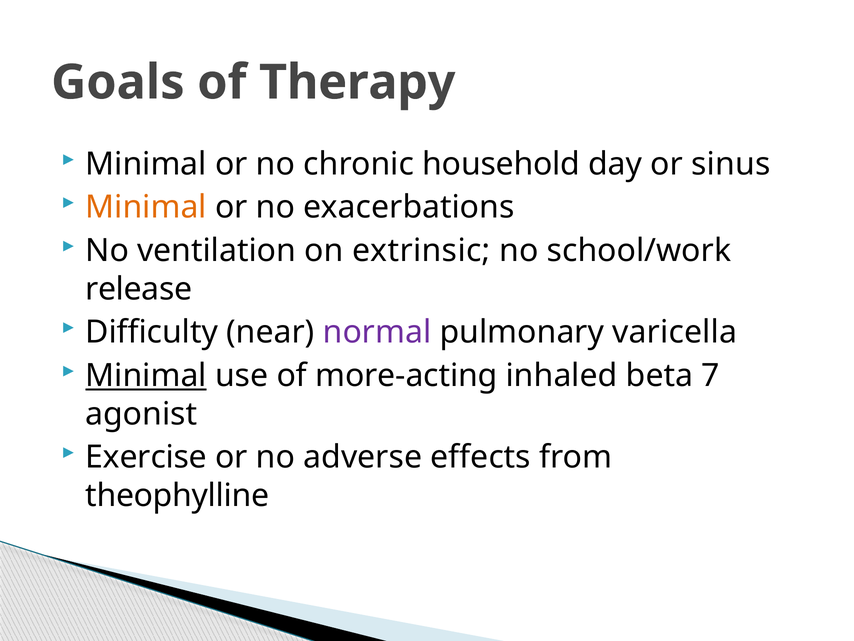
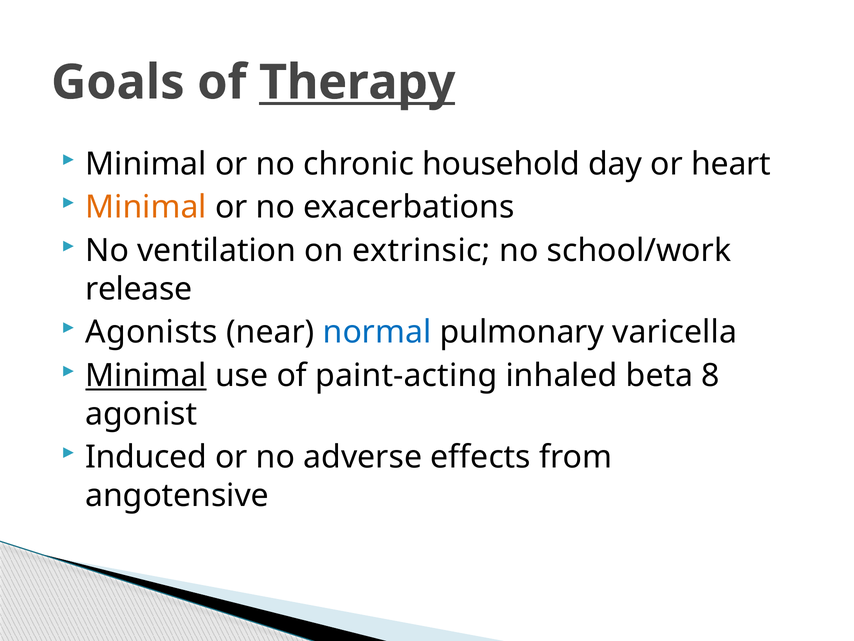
Therapy underline: none -> present (357, 82)
sinus: sinus -> heart (731, 164)
Difficulty: Difficulty -> Agonists (151, 332)
normal colour: purple -> blue (377, 332)
more-acting: more-acting -> paint-acting (406, 375)
7: 7 -> 8 (711, 375)
Exercise: Exercise -> Induced (146, 457)
theophylline: theophylline -> angotensive (177, 495)
